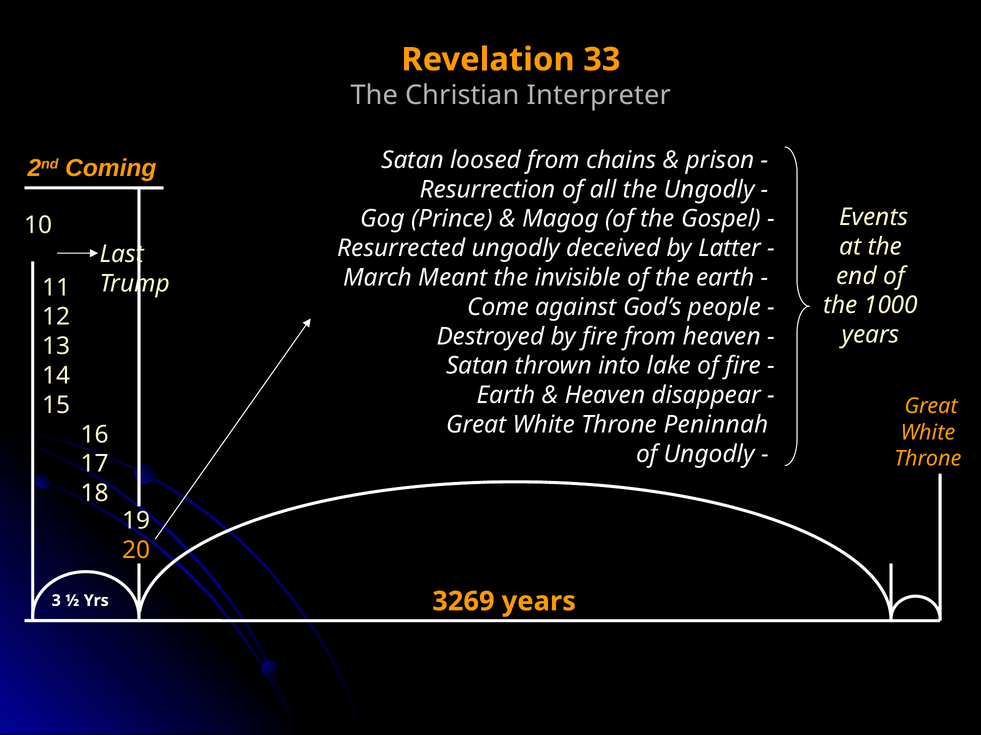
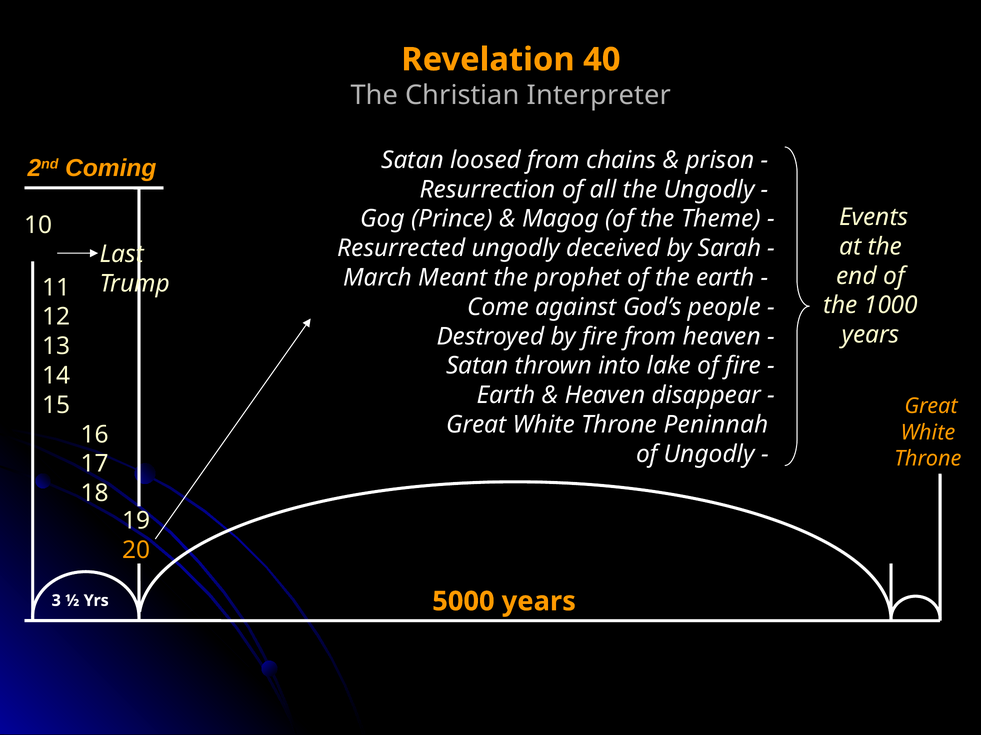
33: 33 -> 40 (602, 60)
Gospel: Gospel -> Theme (721, 219)
Latter: Latter -> Sarah (730, 248)
invisible: invisible -> prophet (578, 278)
3269: 3269 -> 5000 (463, 602)
